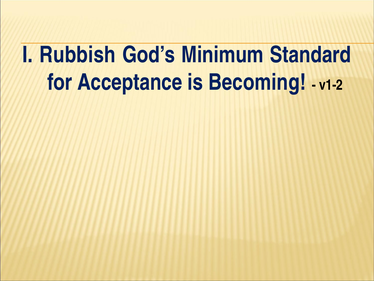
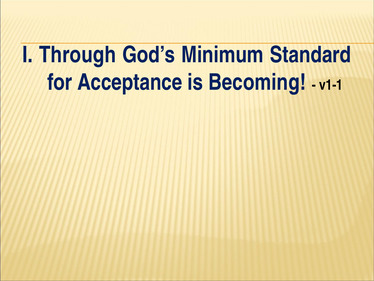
Rubbish: Rubbish -> Through (78, 55)
v1-2: v1-2 -> v1-1 (331, 85)
